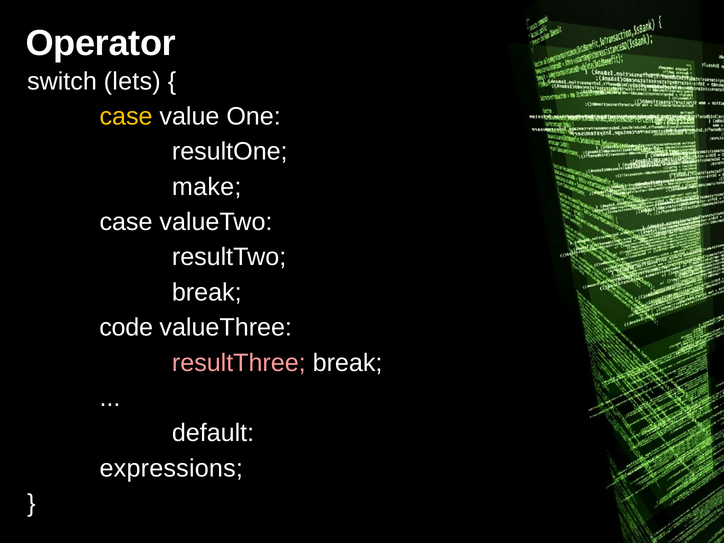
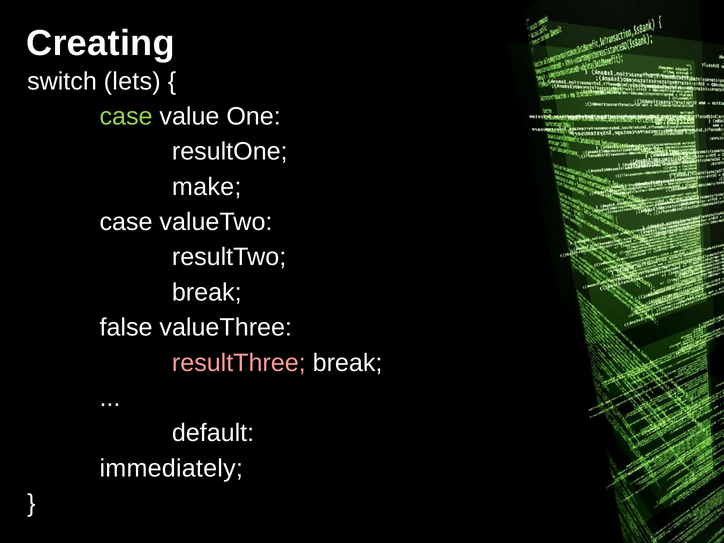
Operator: Operator -> Creating (100, 43)
case colour: yellow -> light green (126, 116)
code: code -> false (126, 328)
expressions: expressions -> immediately (171, 468)
